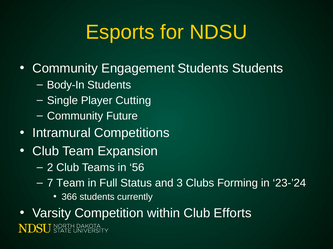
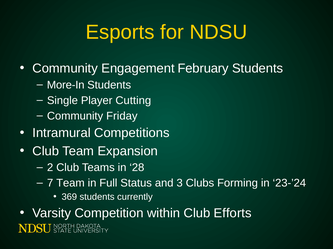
Engagement Students: Students -> February (203, 69)
Body-In: Body-In -> More-In (66, 85)
Future: Future -> Friday (122, 116)
56: 56 -> 28 (137, 168)
366: 366 -> 369 (69, 198)
